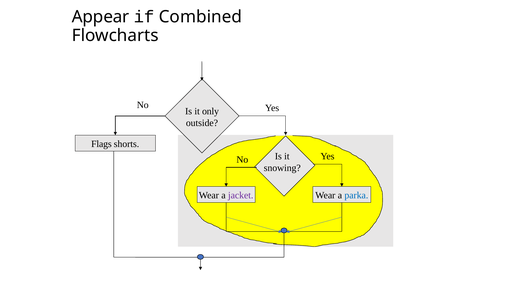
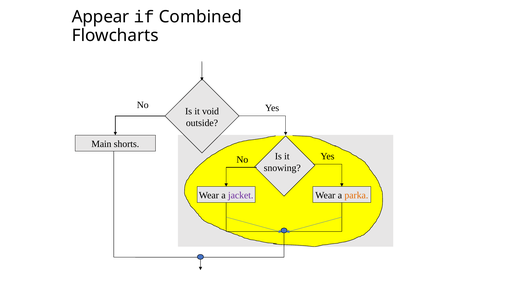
only: only -> void (211, 111)
Flags: Flags -> Main (101, 144)
parka colour: blue -> orange (356, 195)
